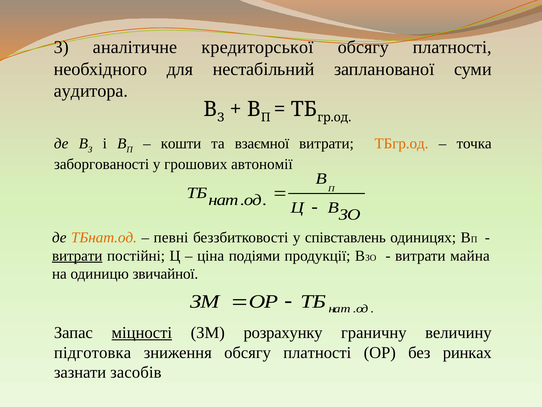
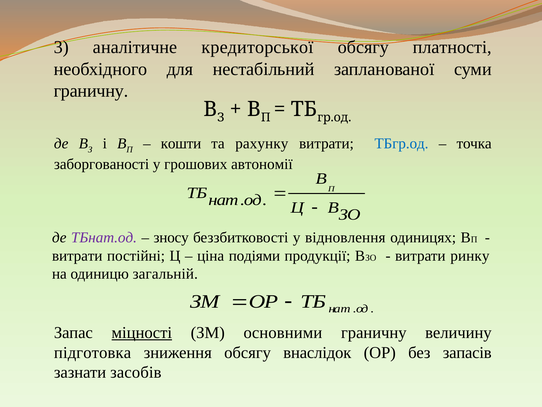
аудитора: аудитора -> граничну (91, 91)
взаємної: взаємної -> рахунку (262, 143)
ТБгр.од colour: orange -> blue (401, 143)
ТБнат.од colour: orange -> purple (104, 237)
певні: певні -> зносу (171, 237)
співставлень: співставлень -> відновлення (345, 237)
витрати underline: present -> none (77, 255)
майна: майна -> ринку (470, 255)
звичайної: звичайної -> загальній (165, 273)
розрахунку: розрахунку -> основними (283, 332)
зниження обсягу платності: платності -> внаслідок (317, 352)
ринках: ринках -> запасів (467, 352)
